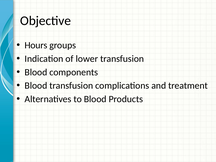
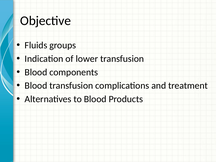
Hours: Hours -> Fluids (36, 45)
